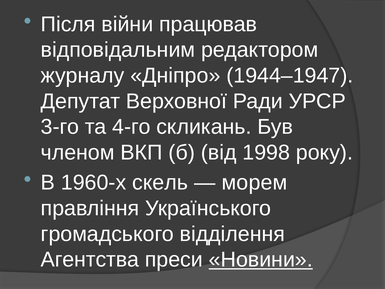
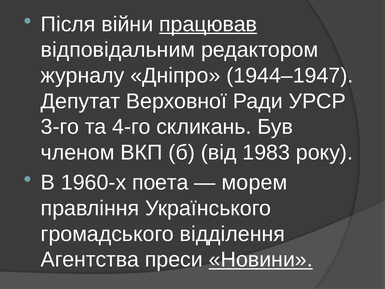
працював underline: none -> present (208, 24)
1998: 1998 -> 1983 (266, 152)
скель: скель -> поета (160, 182)
